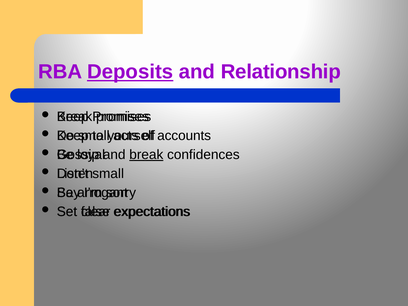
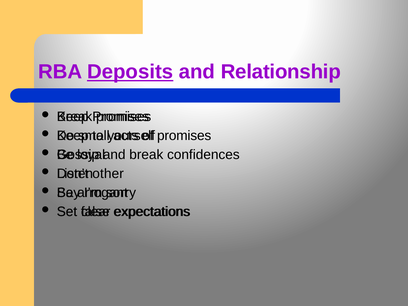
accounts: accounts -> promises (184, 136)
break underline: present -> none (146, 155)
small: small -> other (108, 174)
